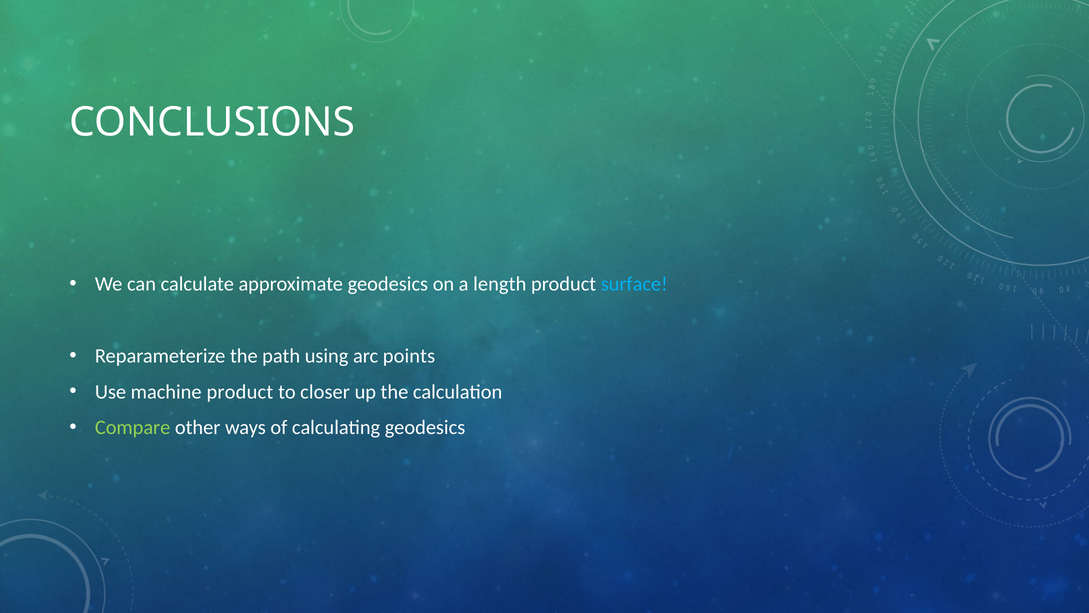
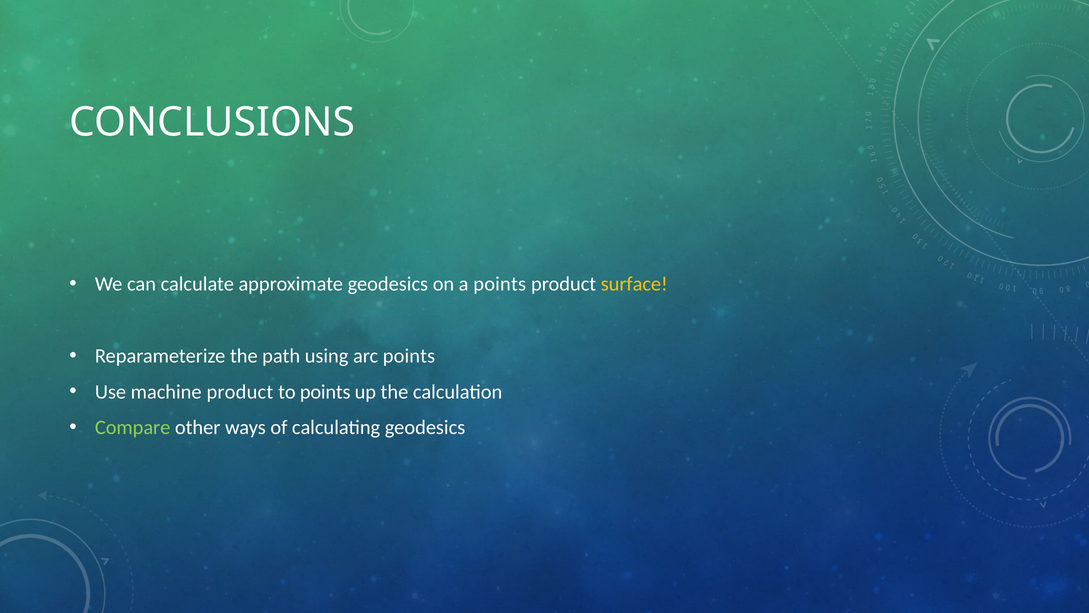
a length: length -> points (500, 284)
surface colour: light blue -> yellow (634, 284)
to closer: closer -> points (325, 392)
